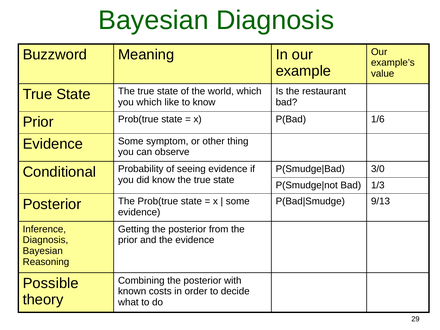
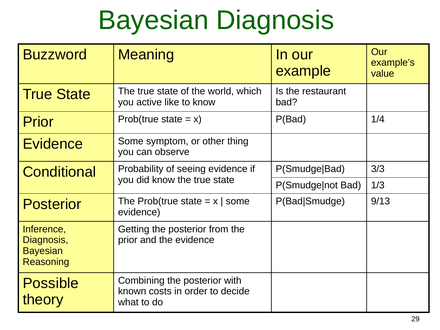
you which: which -> active (149, 102)
1/6: 1/6 -> 1/4 (378, 119)
3/0: 3/0 -> 3/3 (378, 169)
